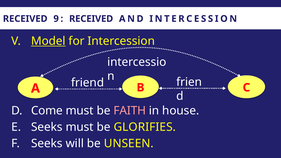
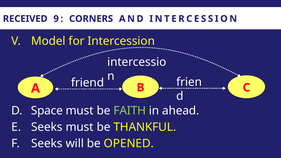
9 RECEIVED: RECEIVED -> CORNERS (91, 19)
Model underline: present -> none (48, 41)
Come: Come -> Space (47, 111)
FAITH colour: pink -> light green (130, 111)
house: house -> ahead (181, 111)
GLORIFIES: GLORIFIES -> THANKFUL (145, 127)
UNSEEN: UNSEEN -> OPENED (129, 143)
